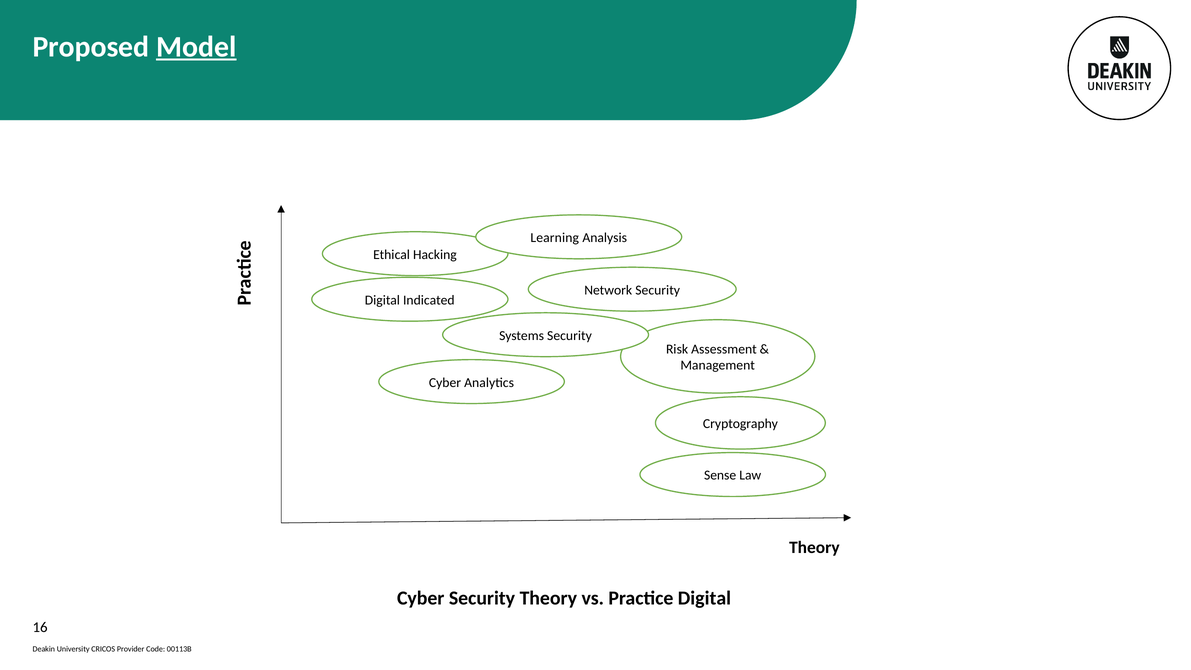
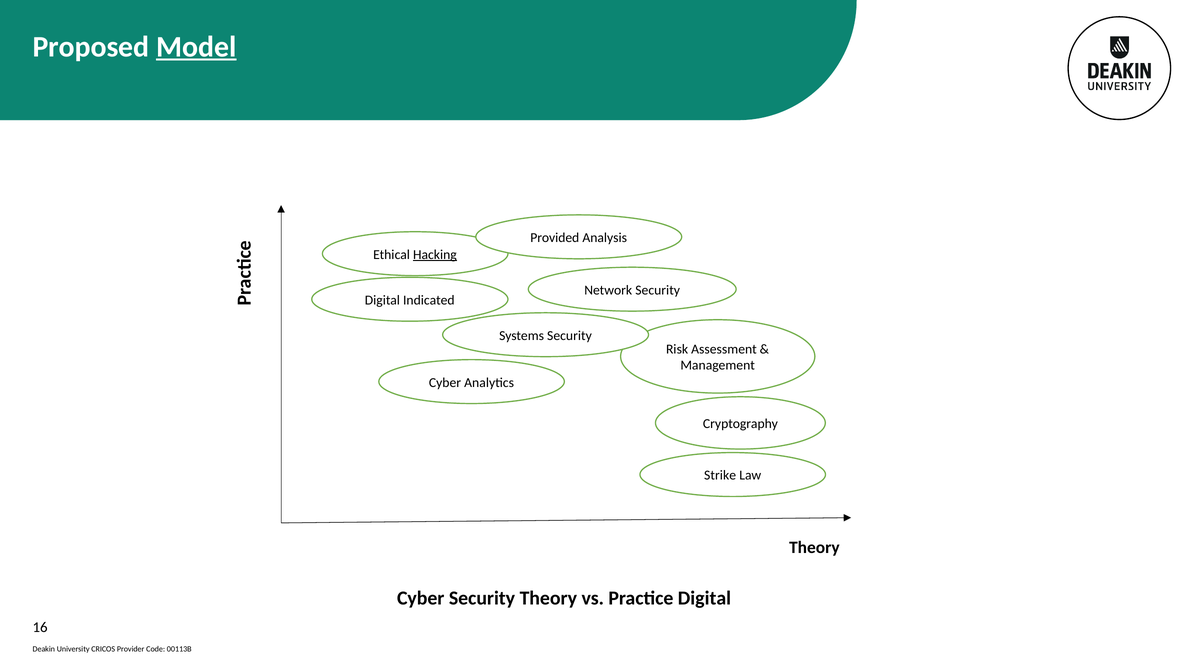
Learning: Learning -> Provided (555, 238)
Hacking underline: none -> present (435, 255)
Sense: Sense -> Strike (720, 475)
